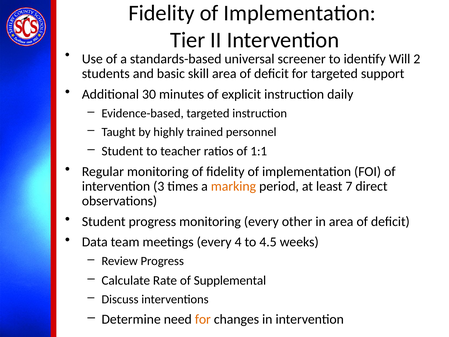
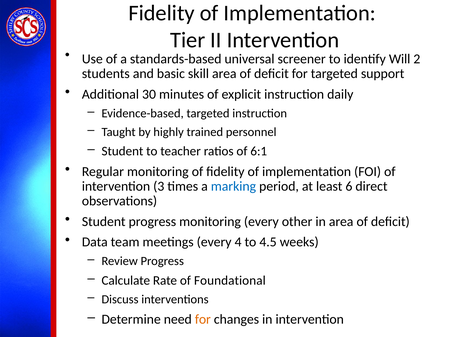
1:1: 1:1 -> 6:1 (259, 151)
marking colour: orange -> blue (233, 186)
7: 7 -> 6 (349, 186)
Supplemental: Supplemental -> Foundational (230, 280)
